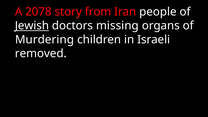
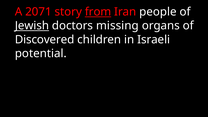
2078: 2078 -> 2071 (38, 12)
from underline: none -> present (98, 12)
Murdering: Murdering -> Discovered (45, 40)
removed: removed -> potential (41, 53)
